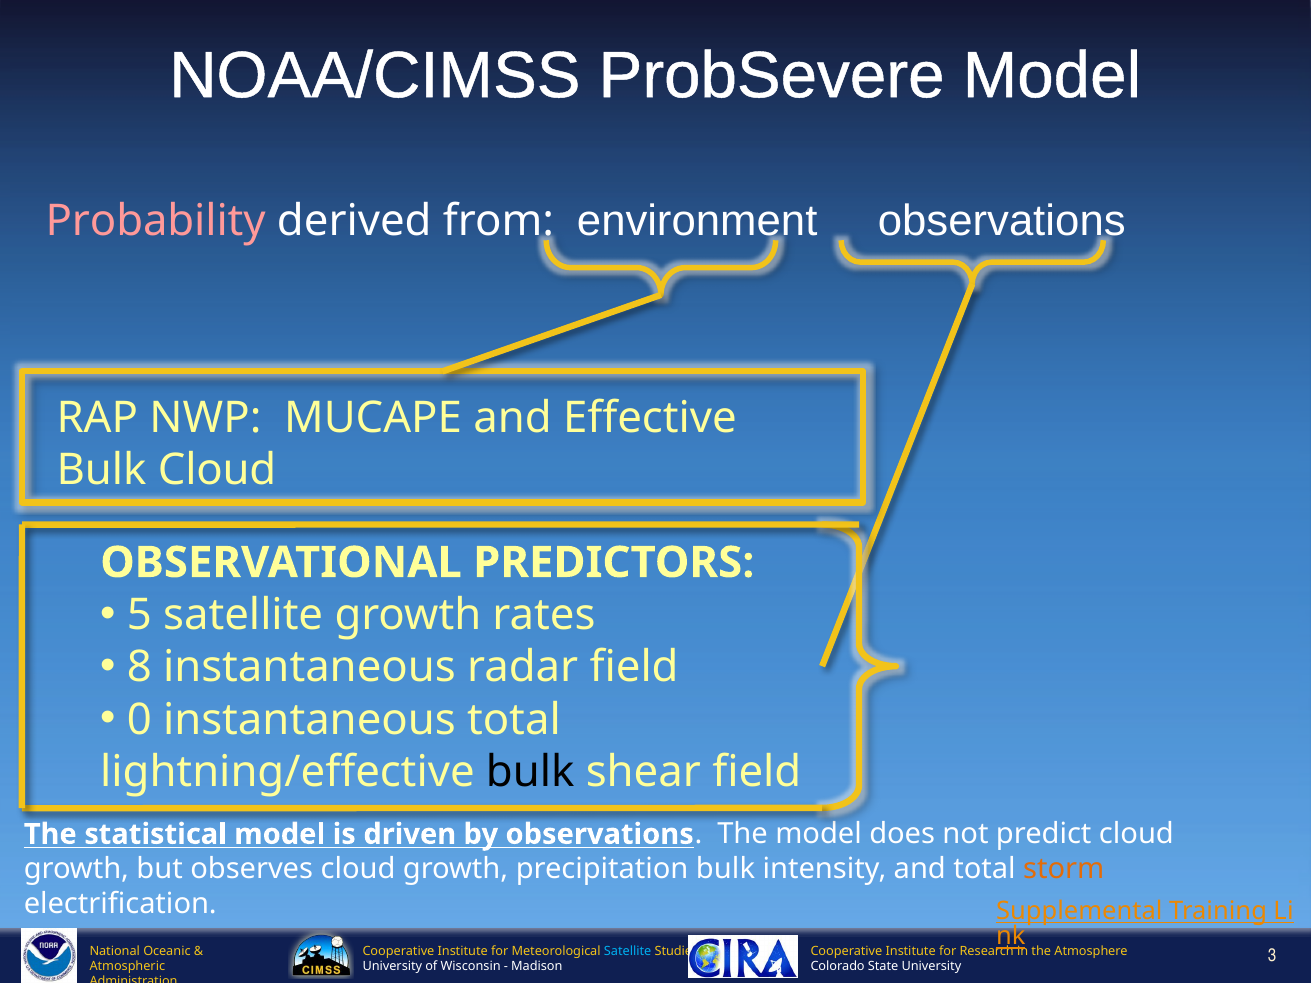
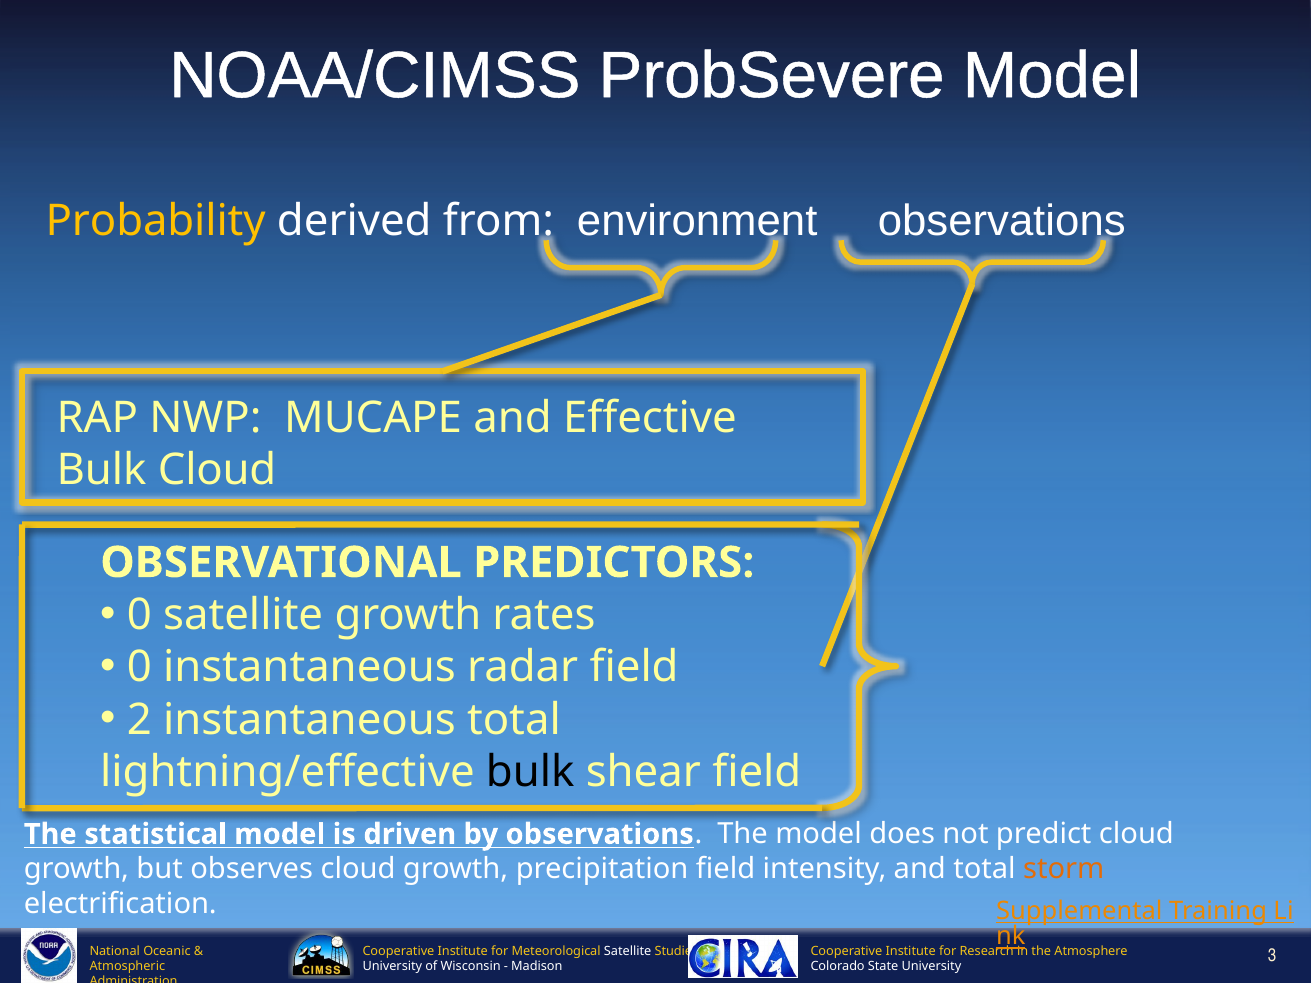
Probability colour: pink -> yellow (156, 221)
5: 5 -> 0 (139, 615)
8: 8 -> 0 (139, 668)
0: 0 -> 2 (139, 720)
precipitation bulk: bulk -> field (726, 869)
Satellite colour: light blue -> white (628, 951)
